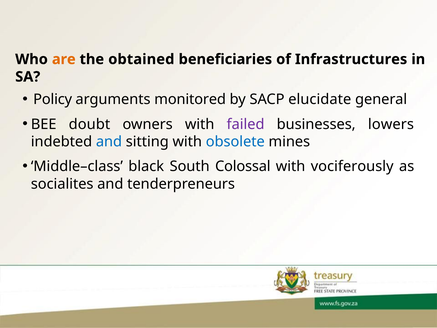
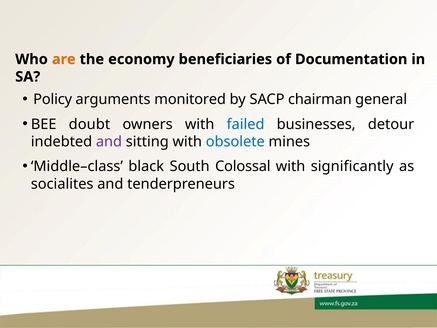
obtained: obtained -> economy (141, 59)
Infrastructures: Infrastructures -> Documentation (351, 59)
elucidate: elucidate -> chairman (320, 99)
failed colour: purple -> blue (246, 124)
lowers: lowers -> detour (391, 124)
and colour: blue -> purple (109, 142)
vociferously: vociferously -> significantly (352, 166)
